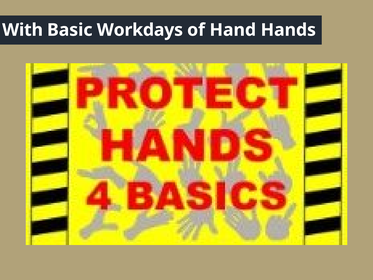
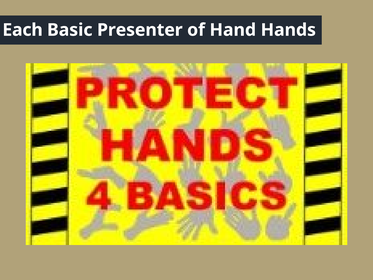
With: With -> Each (23, 30)
Workdays: Workdays -> Presenter (140, 30)
